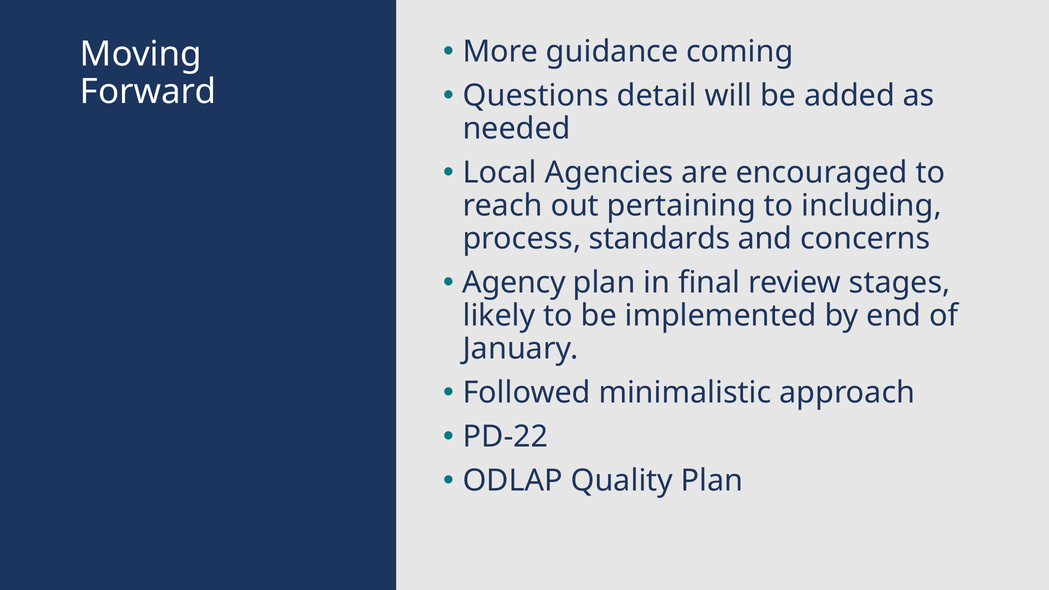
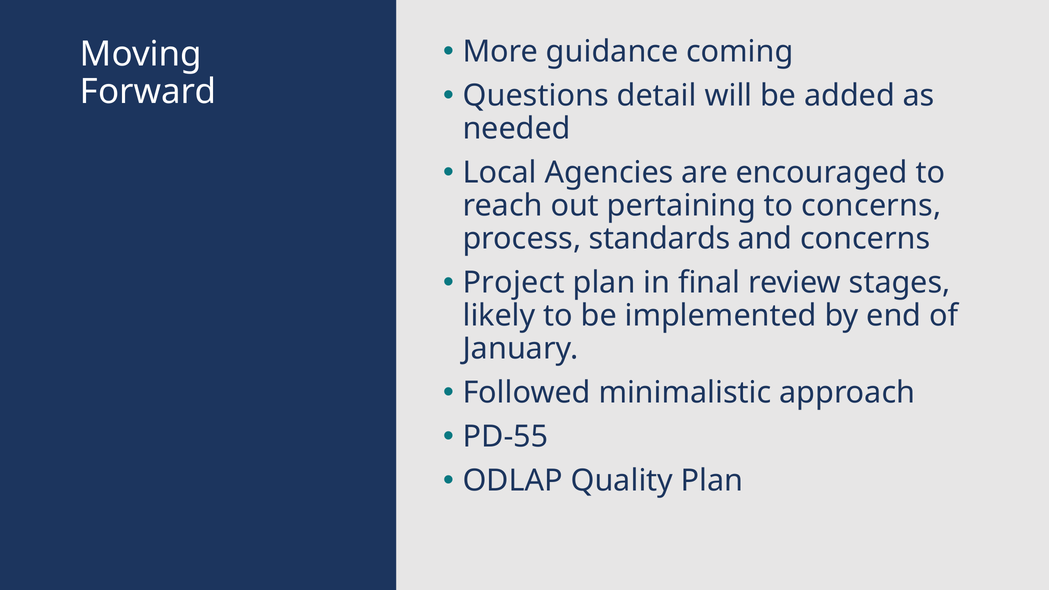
to including: including -> concerns (871, 206)
Agency: Agency -> Project (514, 283)
PD-22: PD-22 -> PD-55 (506, 437)
